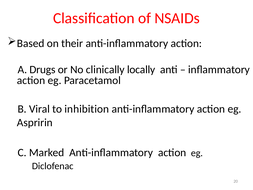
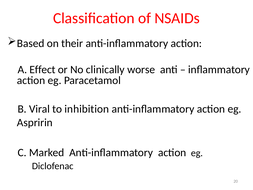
Drugs: Drugs -> Effect (42, 69)
locally: locally -> worse (141, 69)
